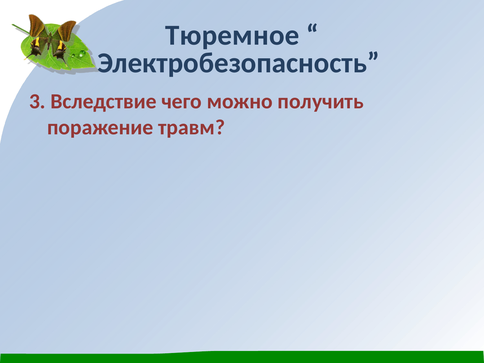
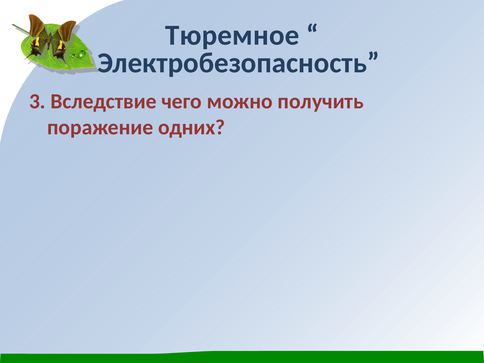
травм: травм -> одних (192, 127)
